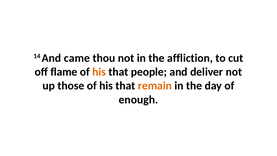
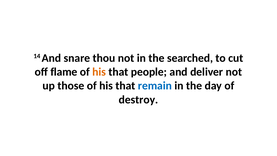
came: came -> snare (77, 58)
affliction: affliction -> searched (190, 58)
remain colour: orange -> blue (155, 86)
enough: enough -> destroy (138, 99)
